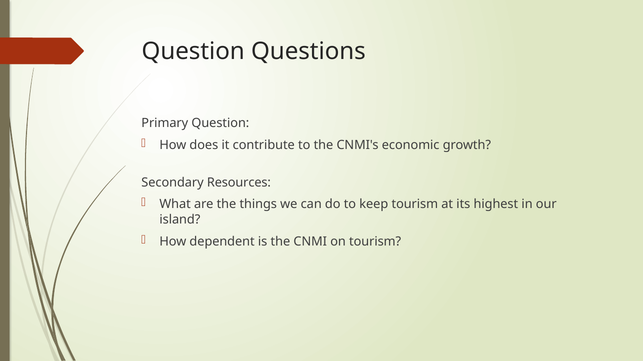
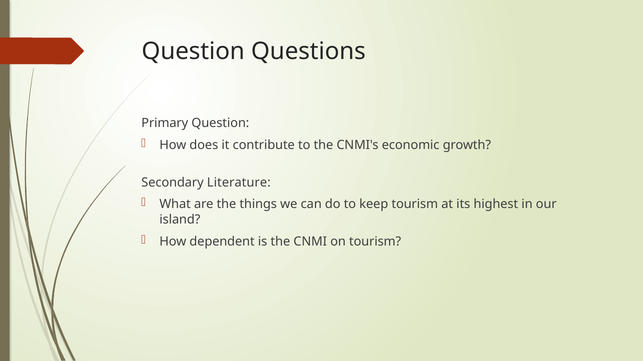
Resources: Resources -> Literature (239, 183)
